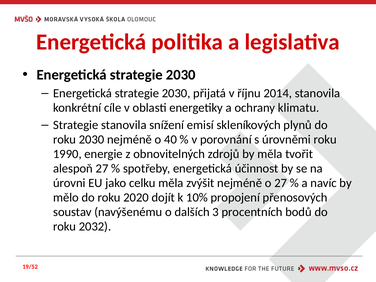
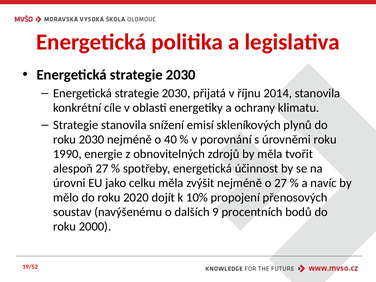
3: 3 -> 9 (216, 212)
2032: 2032 -> 2000 (95, 226)
